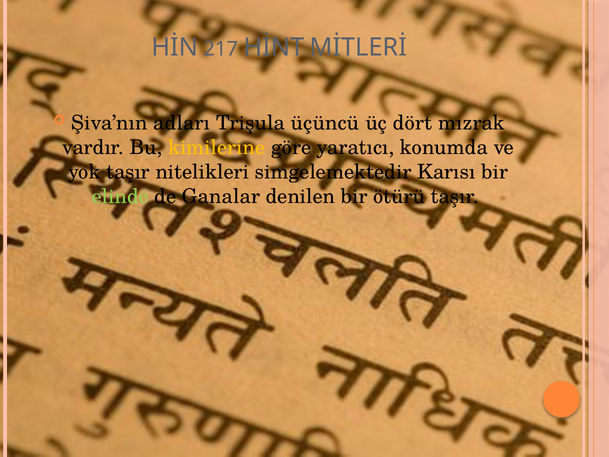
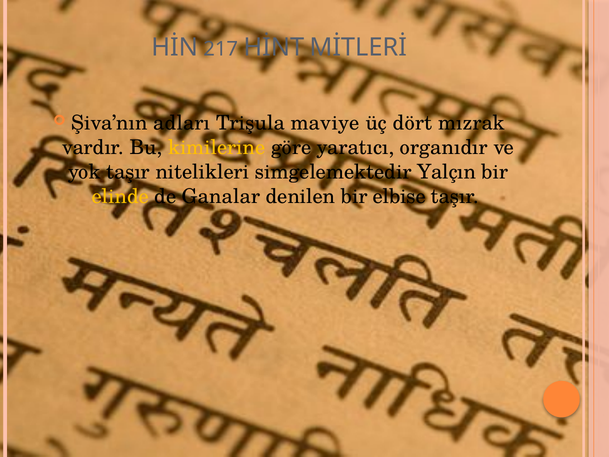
üçüncü: üçüncü -> maviye (325, 123)
konumda: konumda -> organıdır (444, 148)
Karısı: Karısı -> Yalçın (447, 172)
elinde colour: light green -> yellow (120, 196)
ötürü: ötürü -> elbise (399, 196)
